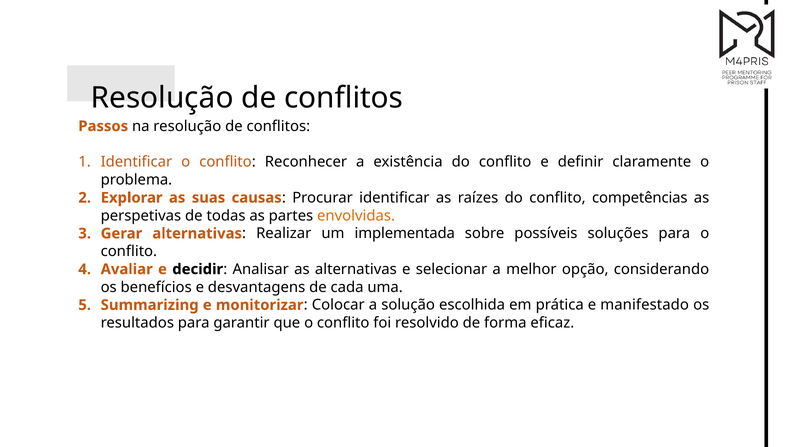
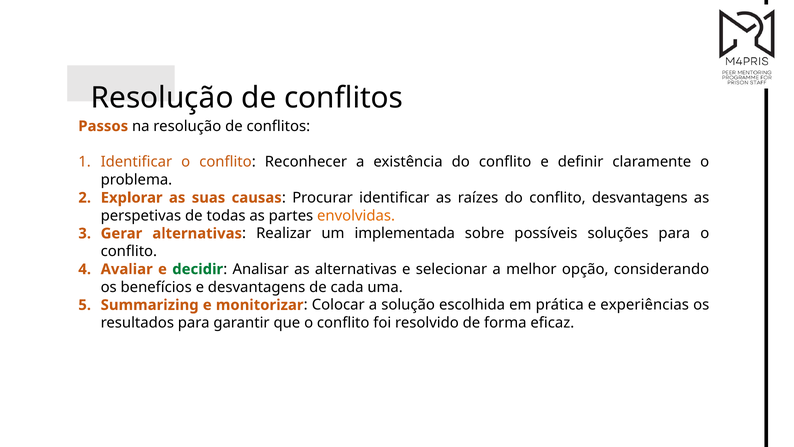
conflito competências: competências -> desvantagens (640, 198)
decidir colour: black -> green (198, 269)
manifestado: manifestado -> experiências (645, 305)
